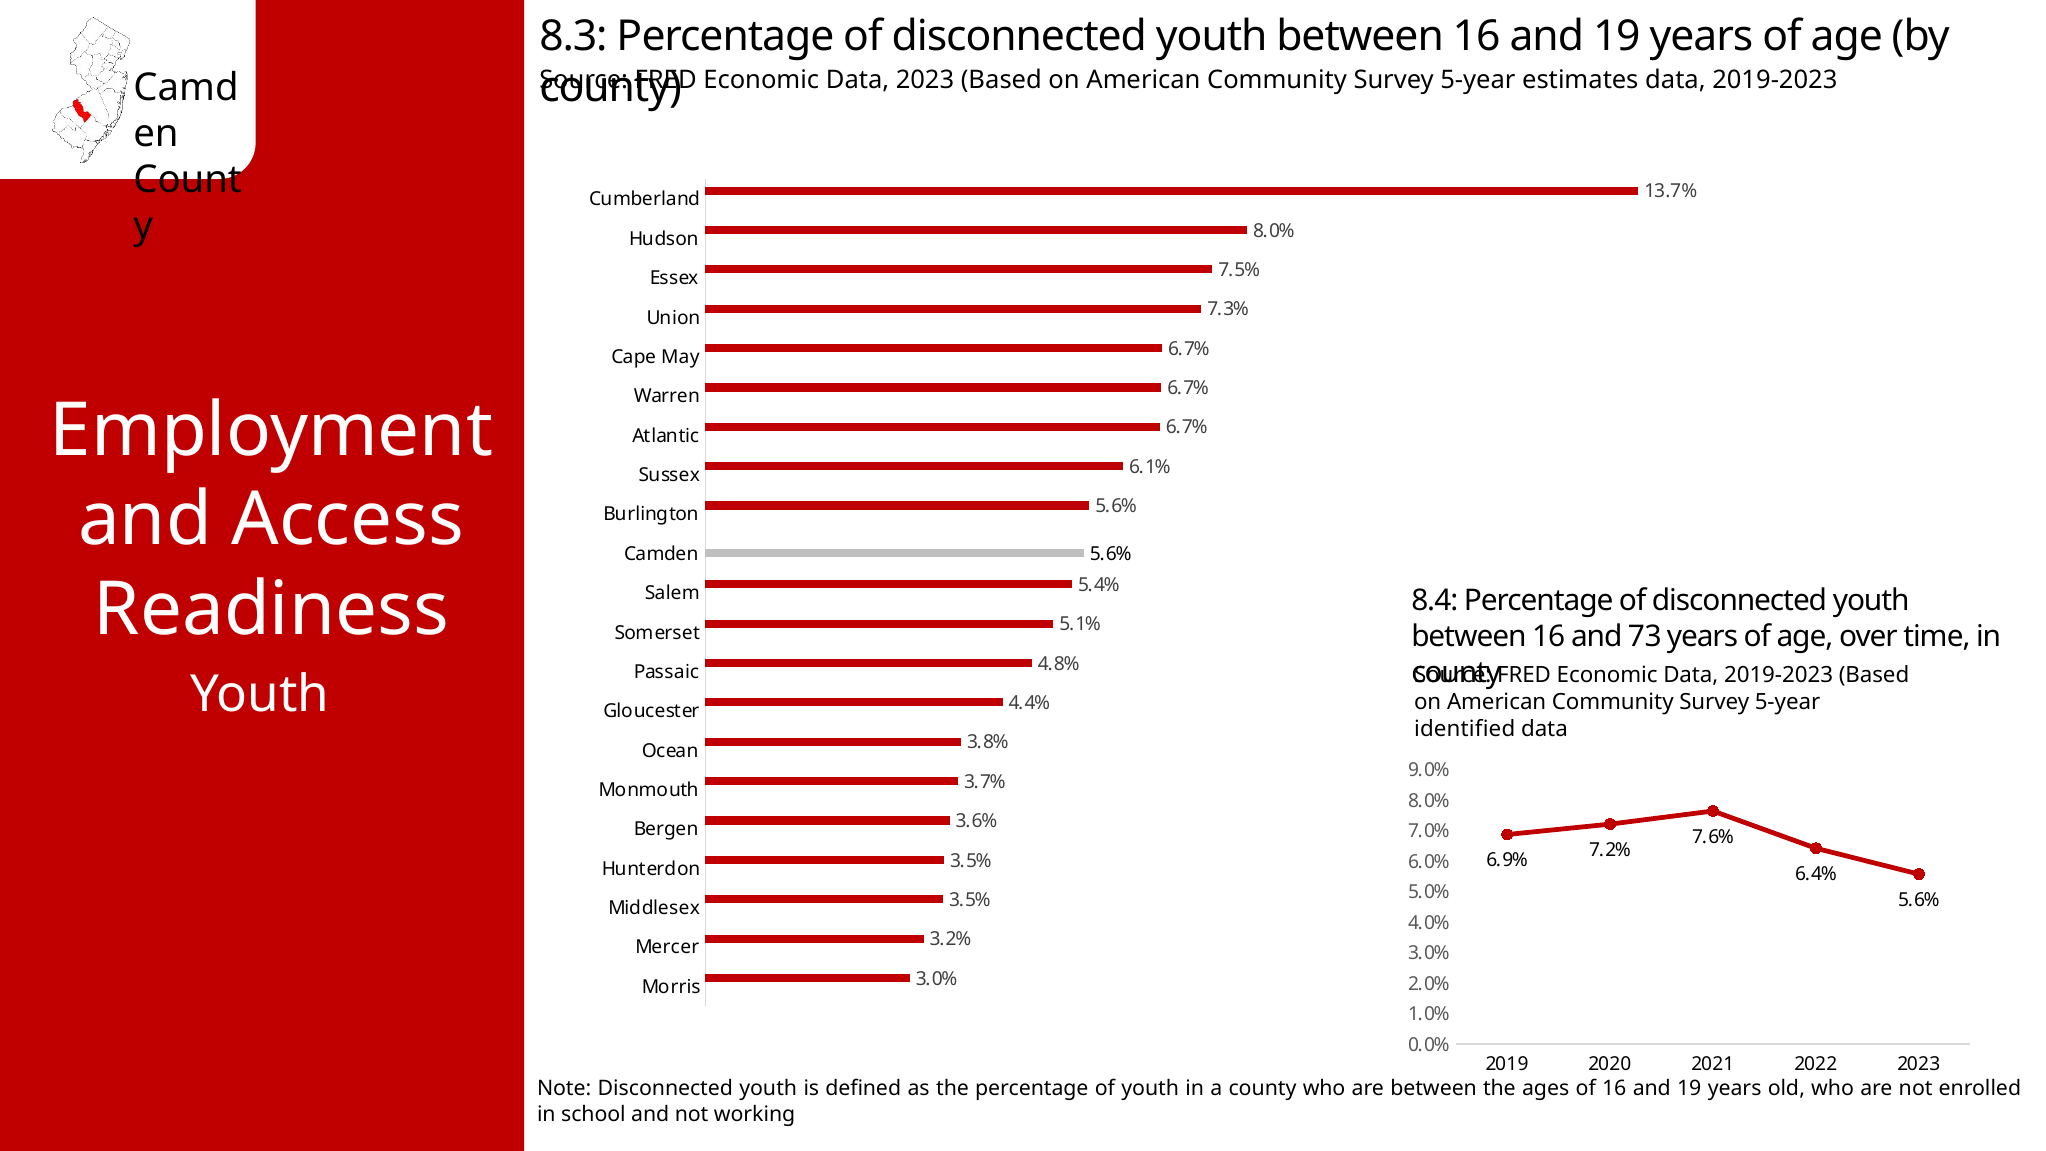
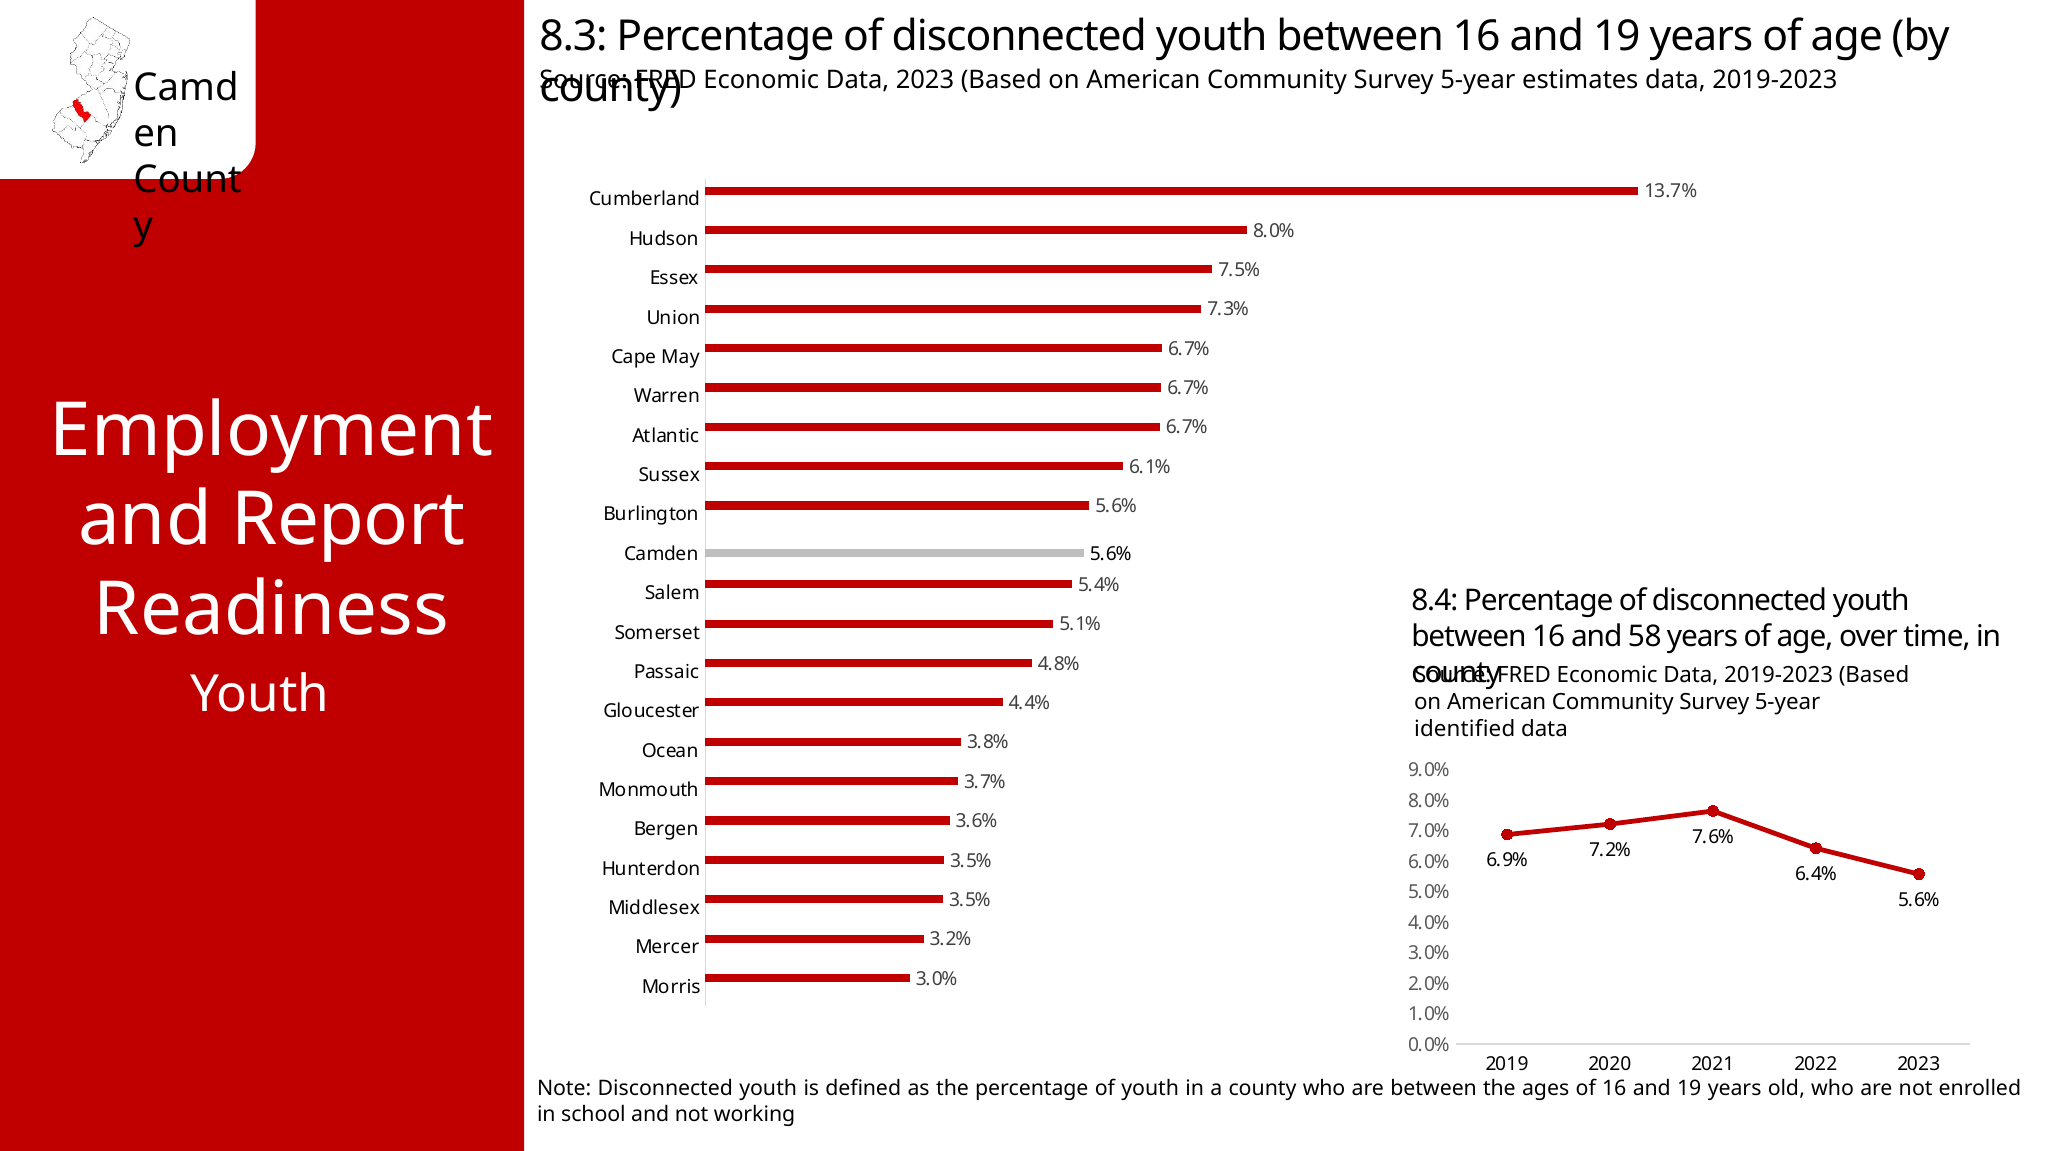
Access: Access -> Report (348, 520)
73: 73 -> 58 (1645, 636)
